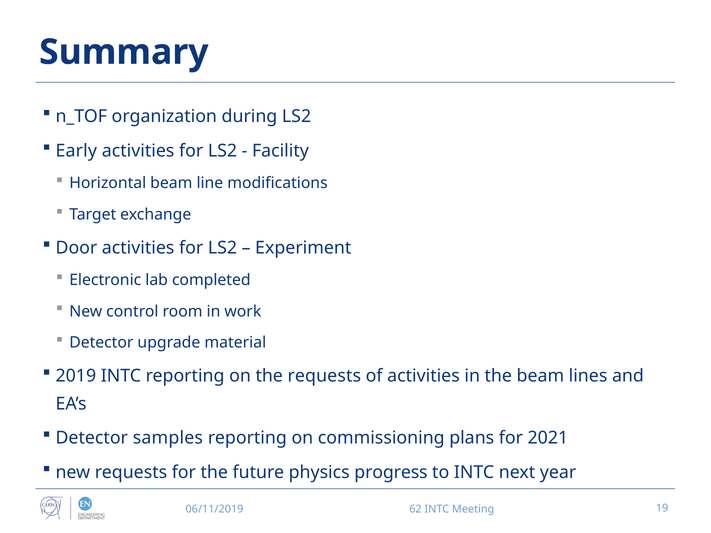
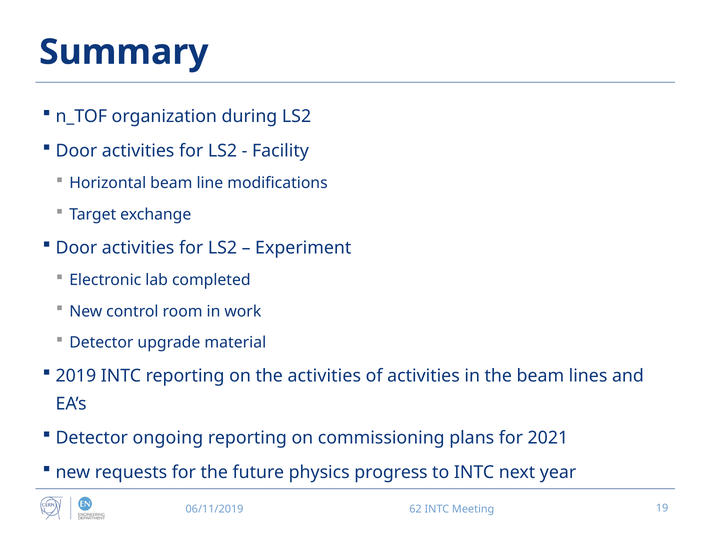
Early: Early -> Door (76, 151)
the requests: requests -> activities (324, 376)
samples: samples -> ongoing (168, 438)
